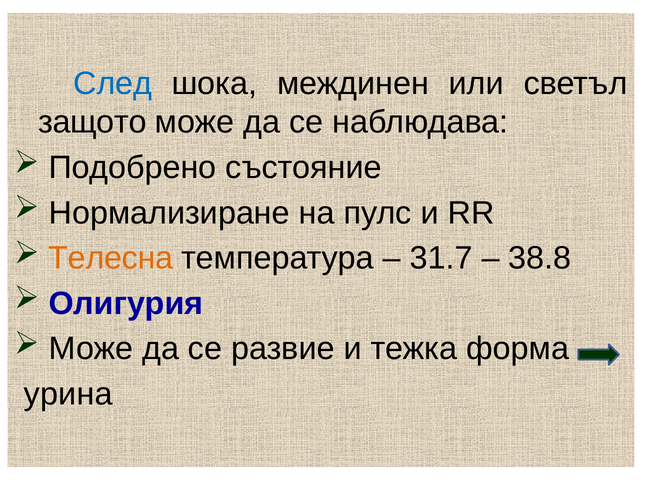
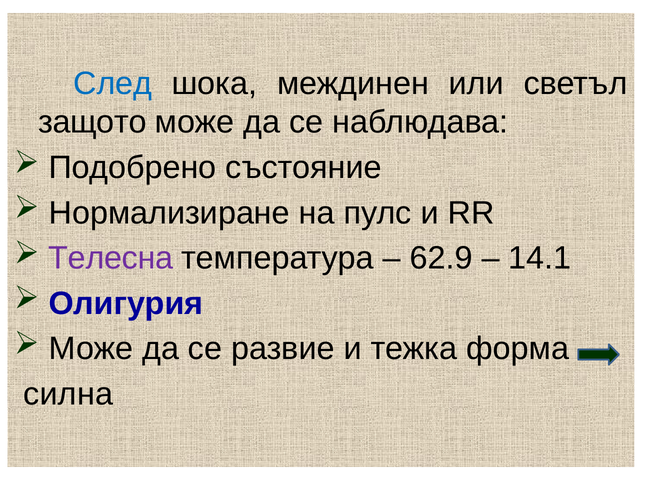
Телесна colour: orange -> purple (111, 258)
31.7: 31.7 -> 62.9 (441, 258)
38.8: 38.8 -> 14.1 (540, 258)
урина: урина -> силна (68, 394)
